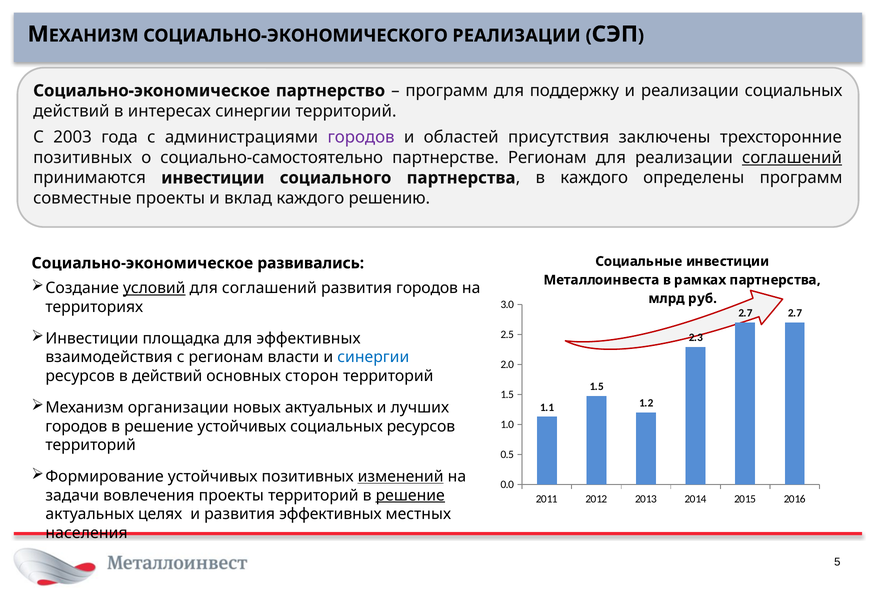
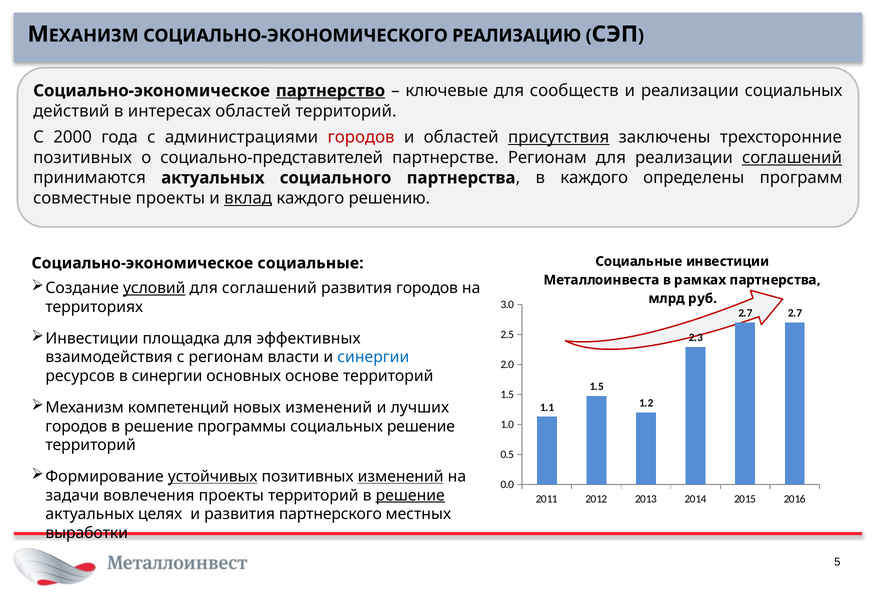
СОЦИАЛЬНО-ЭКОНОМИЧЕСКОГО РЕАЛИЗАЦИИ: РЕАЛИЗАЦИИ -> РЕАЛИЗАЦИЮ (517, 36)
партнерство underline: none -> present (330, 91)
программ: программ -> ключевые (447, 91)
поддержку: поддержку -> сообществ (574, 91)
интересах синергии: синергии -> областей (253, 111)
2003: 2003 -> 2000 (73, 137)
городов colour: purple -> red (361, 137)
присутствия underline: none -> present (559, 137)
социально-самостоятельно: социально-самостоятельно -> социально-представителей (272, 157)
принимаются инвестиции: инвестиции -> актуальных (213, 178)
вклад underline: none -> present (248, 198)
Социально-экономическое развивались: развивались -> социальные (311, 263)
в действий: действий -> синергии (167, 376)
сторон: сторон -> основе (312, 376)
организации: организации -> компетенций (178, 407)
новых актуальных: актуальных -> изменений (329, 407)
решение устойчивых: устойчивых -> программы (242, 426)
социальных ресурсов: ресурсов -> решение (421, 426)
устойчивых underline: none -> present (213, 476)
развития эффективных: эффективных -> партнерского (330, 514)
населения: населения -> выработки (87, 533)
